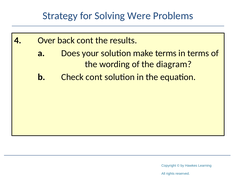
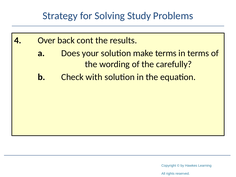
Were: Were -> Study (139, 16)
diagram: diagram -> carefully (174, 64)
Check cont: cont -> with (94, 77)
